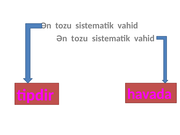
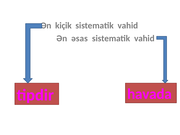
tozu: tozu -> kiçik (63, 26)
tozu: tozu -> əsas (80, 38)
